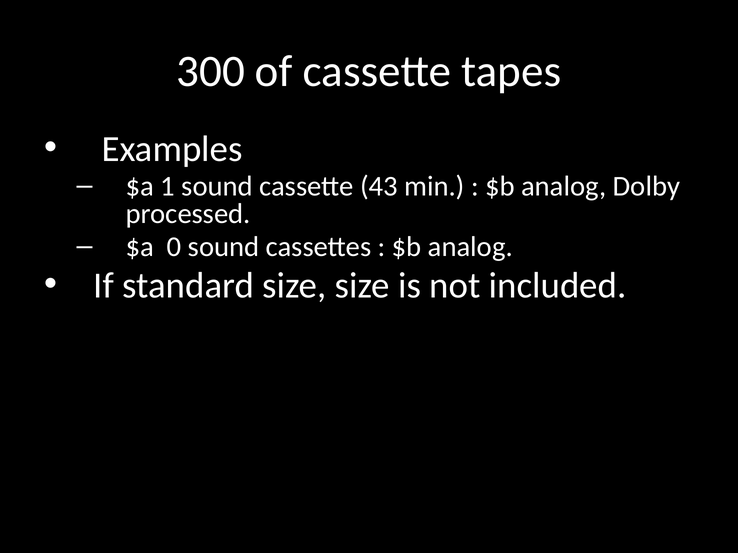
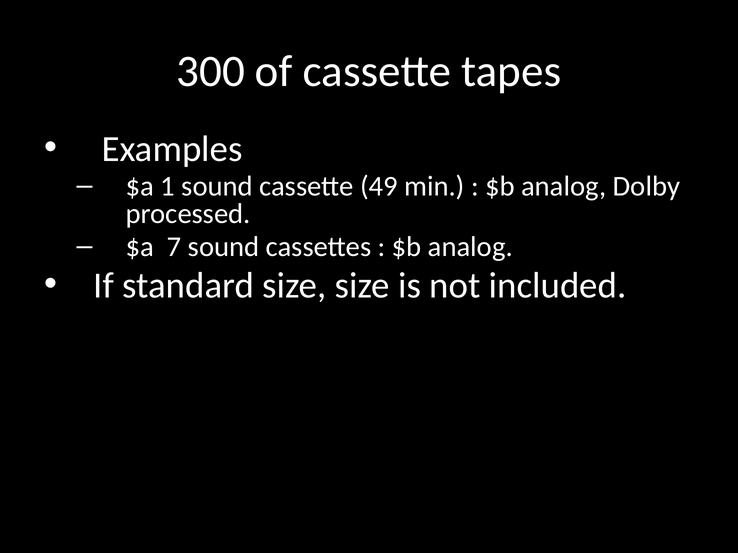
43: 43 -> 49 (379, 187)
0: 0 -> 7 (174, 247)
